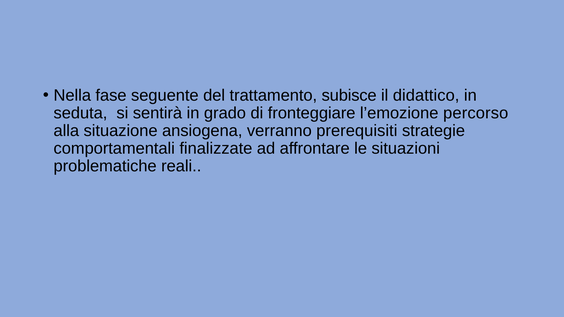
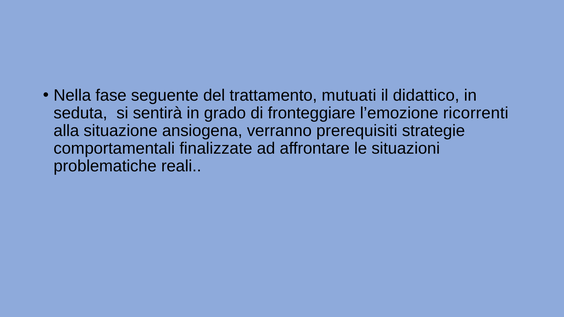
subisce: subisce -> mutuati (349, 95)
percorso: percorso -> ricorrenti (476, 113)
